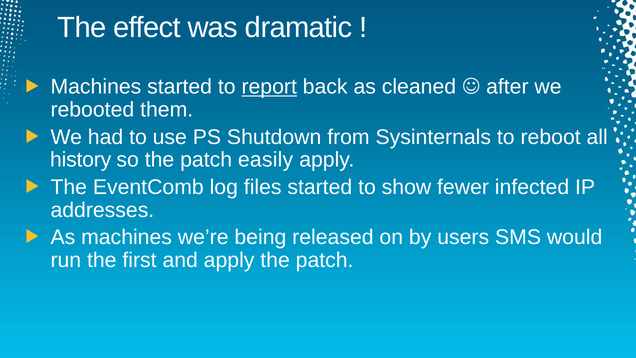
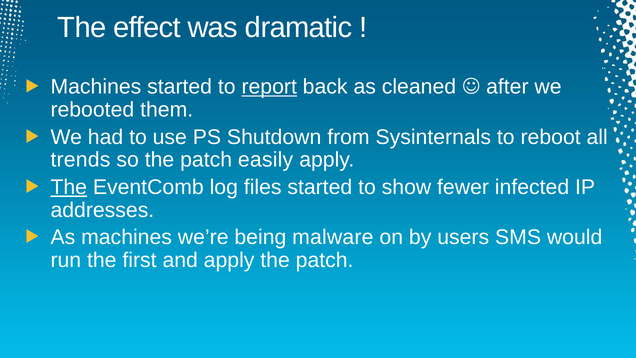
history: history -> trends (80, 160)
The underline: none -> present (69, 187)
released: released -> malware (333, 237)
